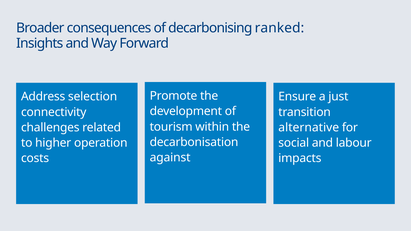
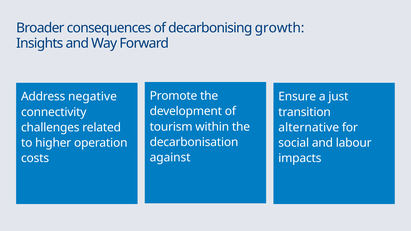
ranked: ranked -> growth (280, 28)
selection: selection -> negative (93, 97)
